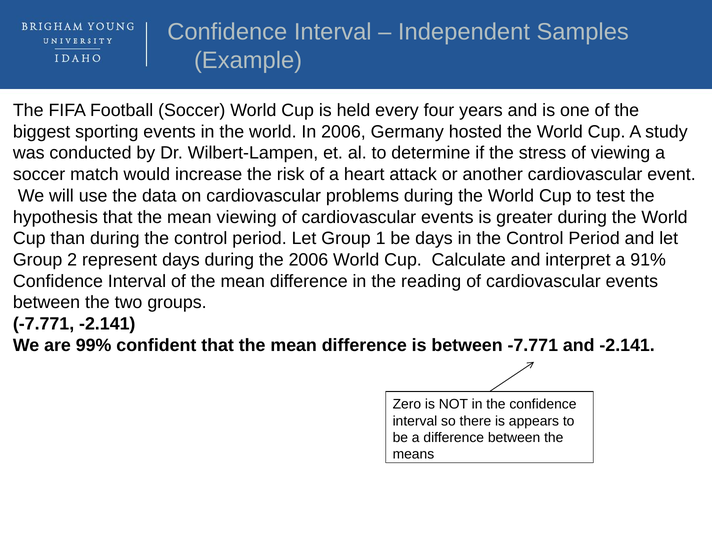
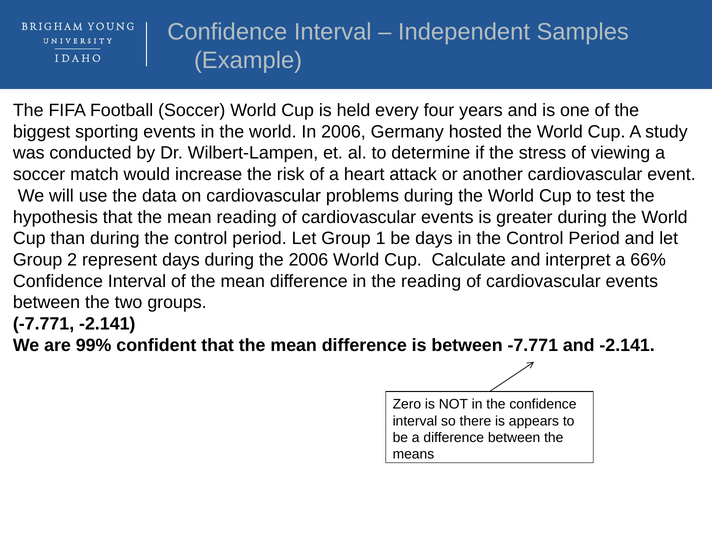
mean viewing: viewing -> reading (247, 217)
91%: 91% -> 66% (648, 260)
